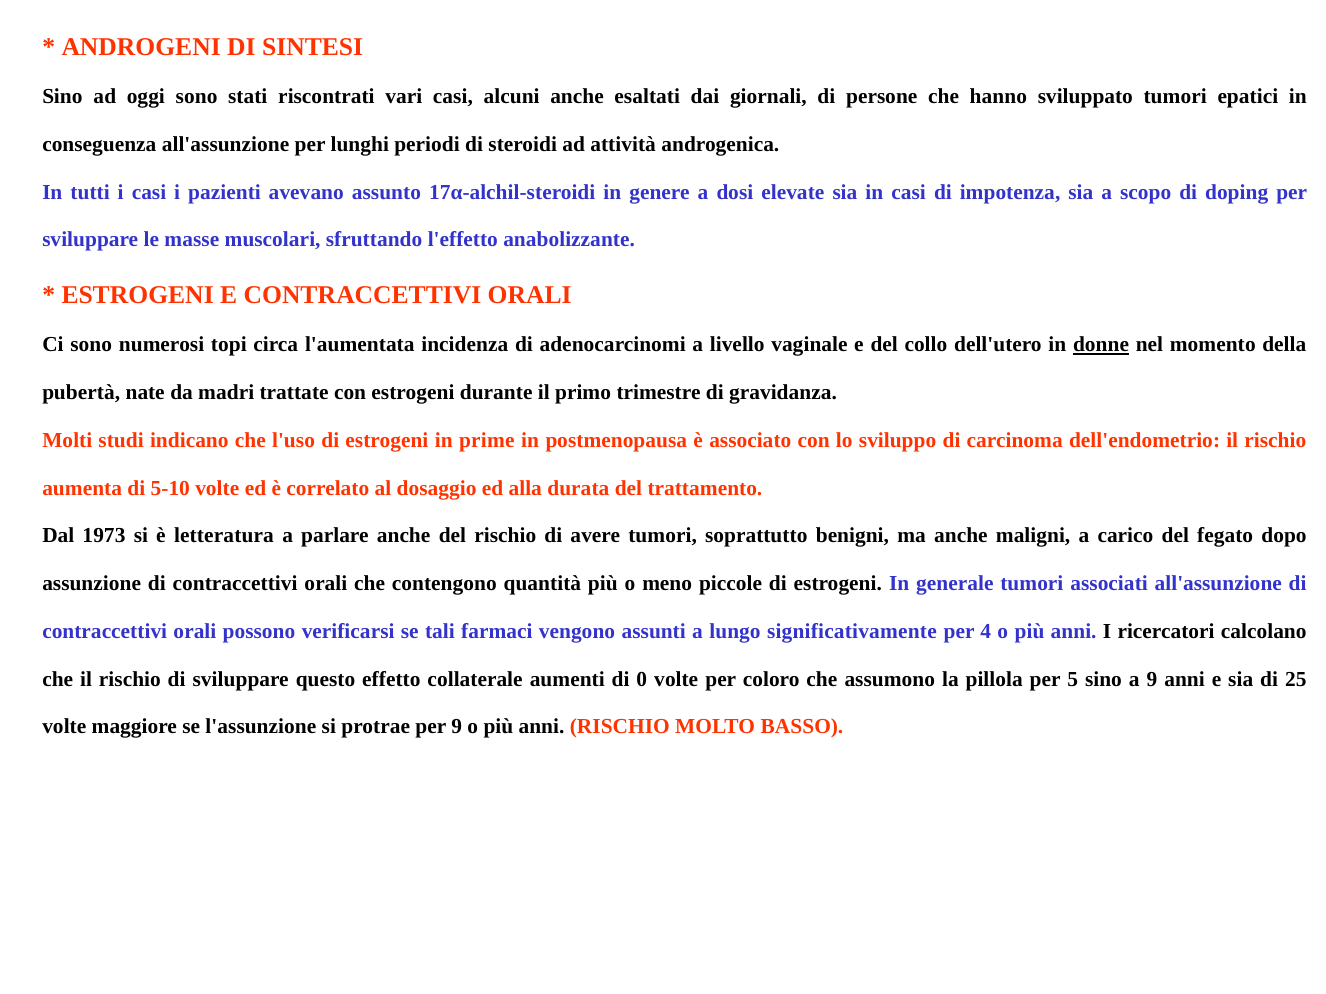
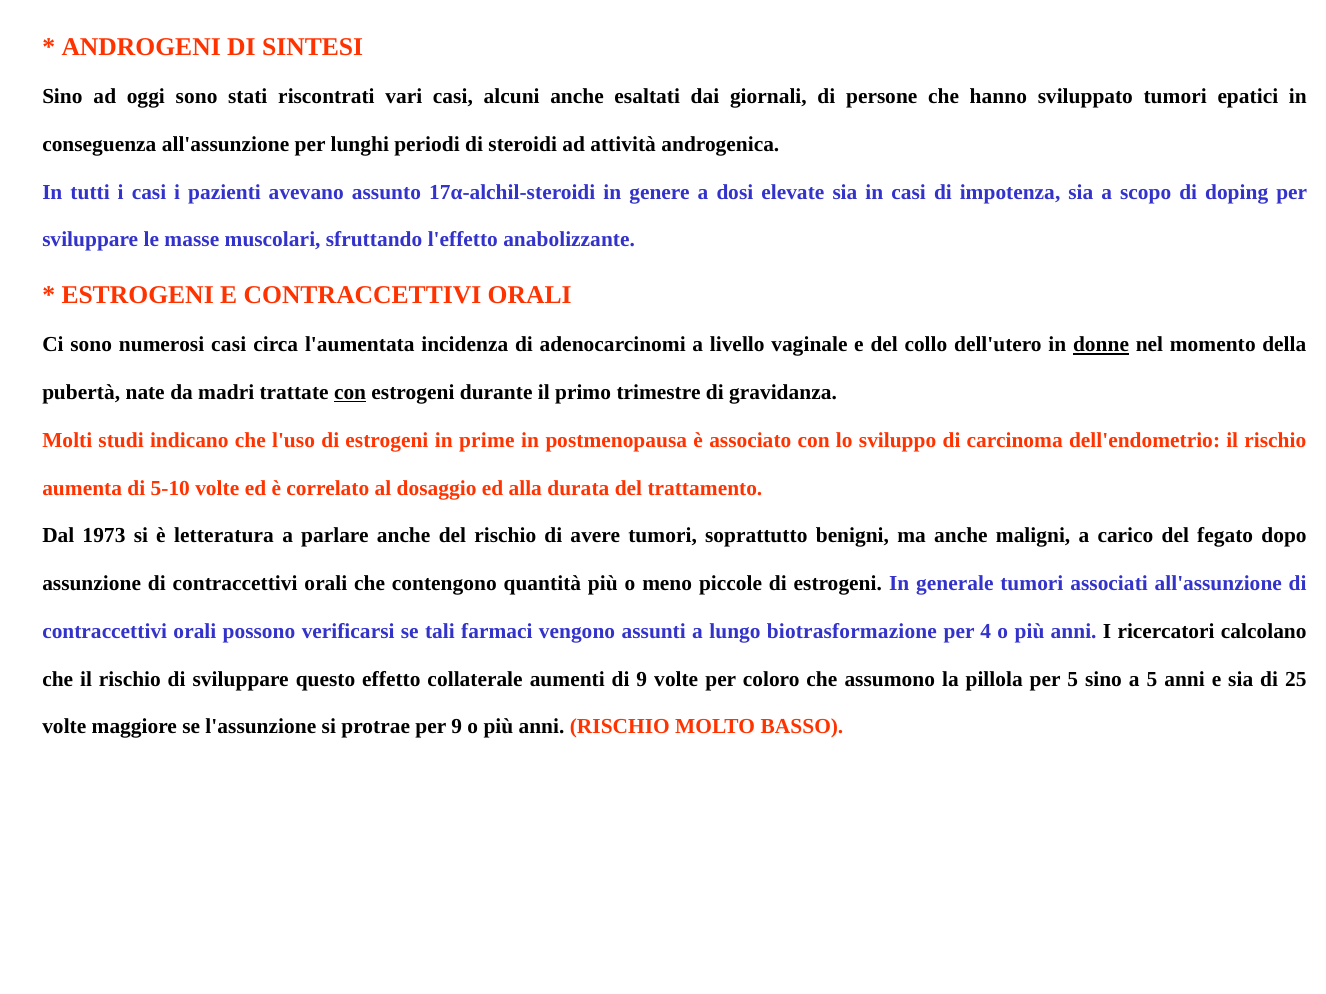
numerosi topi: topi -> casi (229, 345)
con underline: none -> present (350, 393)
significativamente: significativamente -> biotrasformazione (852, 632)
di 0: 0 -> 9 (642, 679)
a 9: 9 -> 5 (1152, 679)
